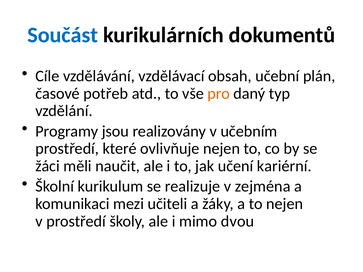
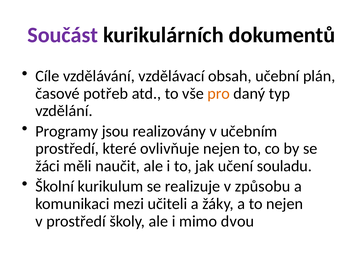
Součást colour: blue -> purple (63, 35)
kariérní: kariérní -> souladu (284, 166)
zejména: zejména -> způsobu (263, 187)
